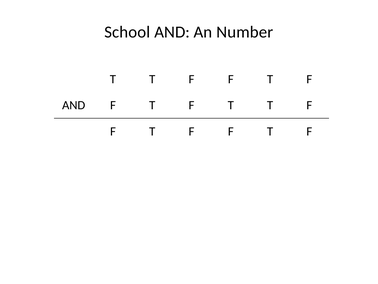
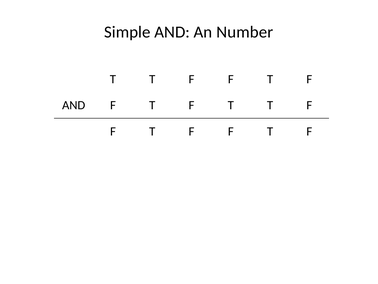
School: School -> Simple (127, 32)
